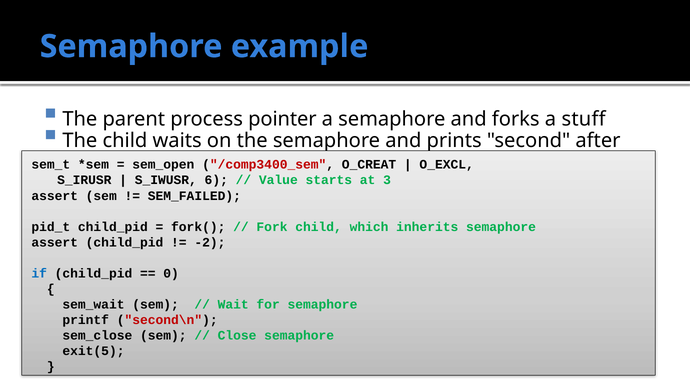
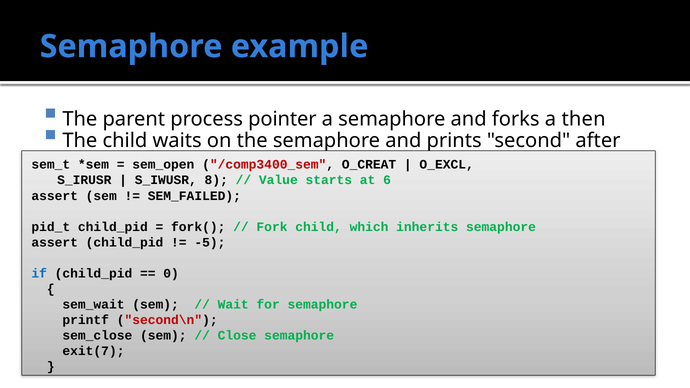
stuff: stuff -> then (584, 119)
6: 6 -> 8 (216, 180)
3: 3 -> 6 (387, 180)
-2: -2 -> -5 (210, 242)
exit(5: exit(5 -> exit(7 (93, 351)
